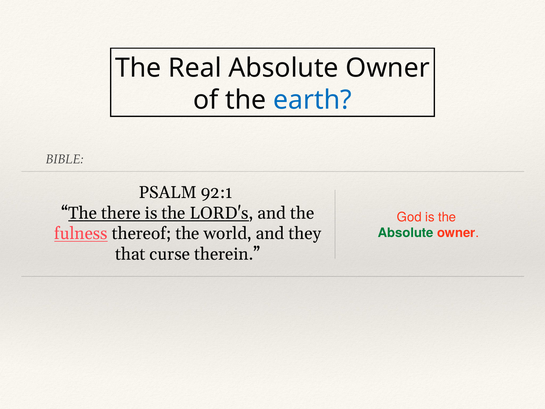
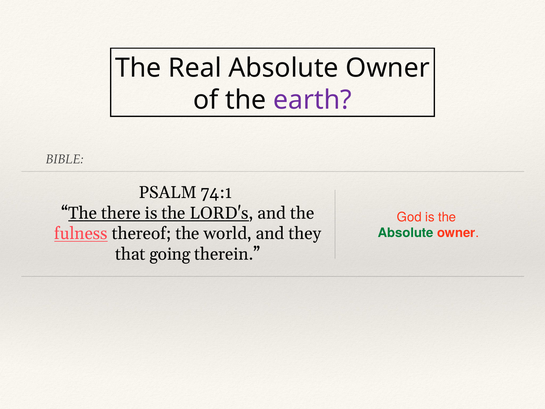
earth colour: blue -> purple (313, 100)
92:1: 92:1 -> 74:1 (217, 192)
curse: curse -> going (170, 254)
